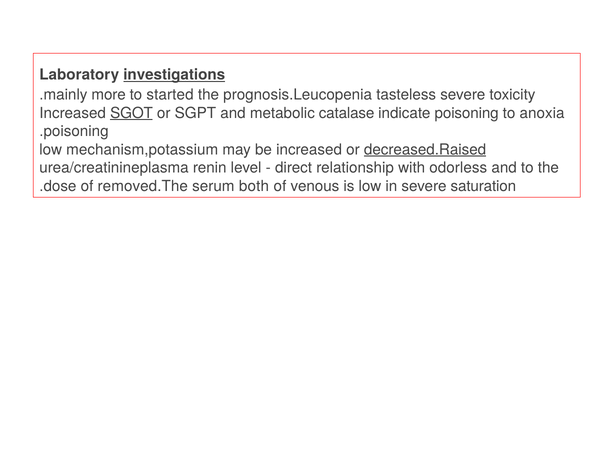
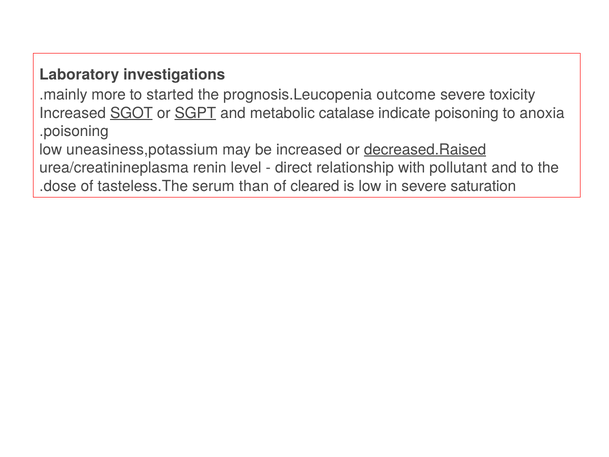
investigations underline: present -> none (174, 75)
tasteless: tasteless -> outcome (406, 95)
SGPT underline: none -> present (195, 113)
mechanism,potassium: mechanism,potassium -> uneasiness,potassium (142, 150)
odorless: odorless -> pollutant (458, 168)
removed.The: removed.The -> tasteless.The (143, 186)
both: both -> than (254, 186)
venous: venous -> cleared (315, 186)
